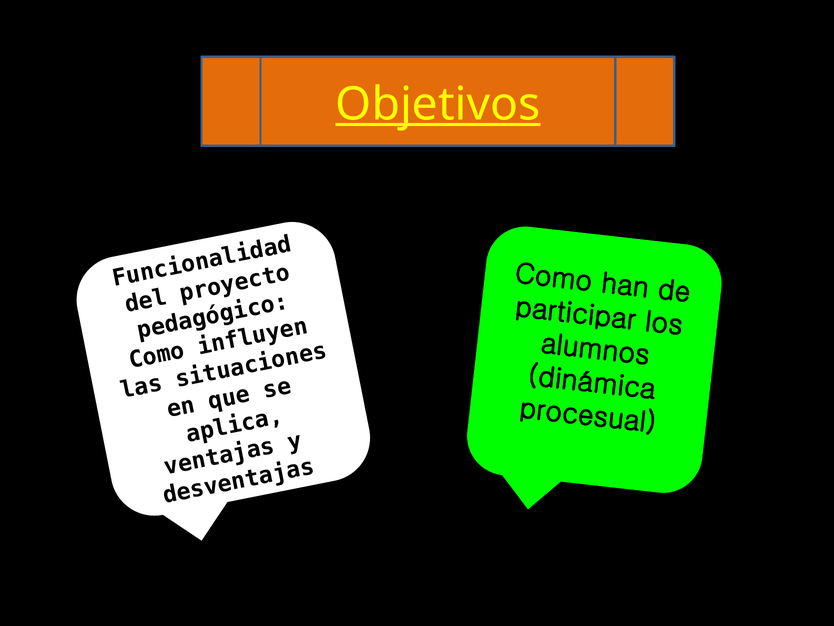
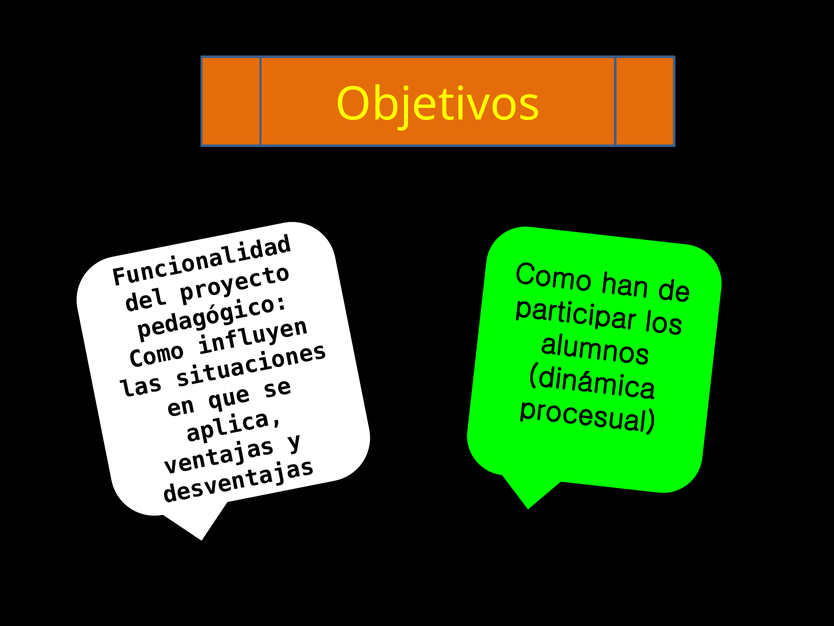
Objetivos underline: present -> none (438, 104)
